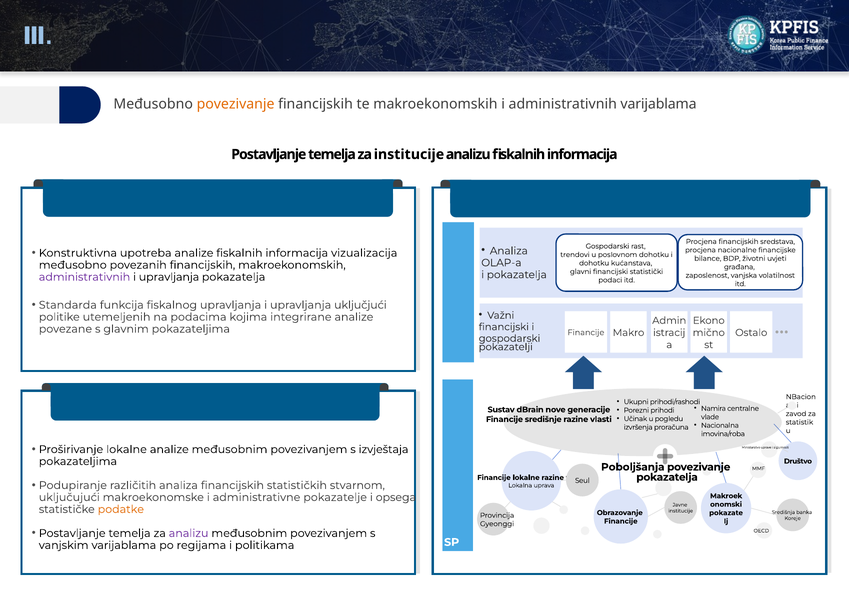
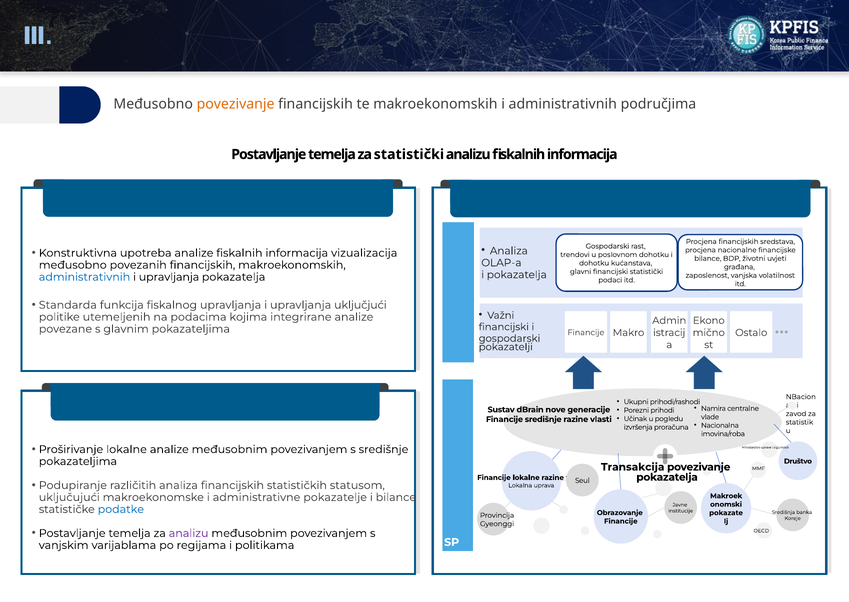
administrativnih varijablama: varijablama -> područjima (658, 104)
za institucije: institucije -> statistički (409, 154)
administrativnih colour: purple -> blue (85, 277)
s izvještaja: izvještaja -> središnje (384, 449)
Poboljšanja: Poboljšanja -> Transakcija (633, 467)
stvarnom: stvarnom -> statusom (357, 485)
i opsega: opsega -> bilance (396, 497)
podatke colour: orange -> blue (121, 509)
